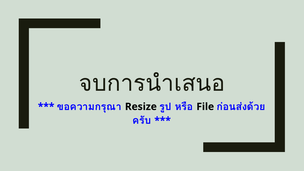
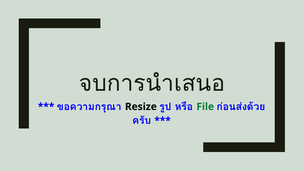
File colour: black -> green (205, 107)
